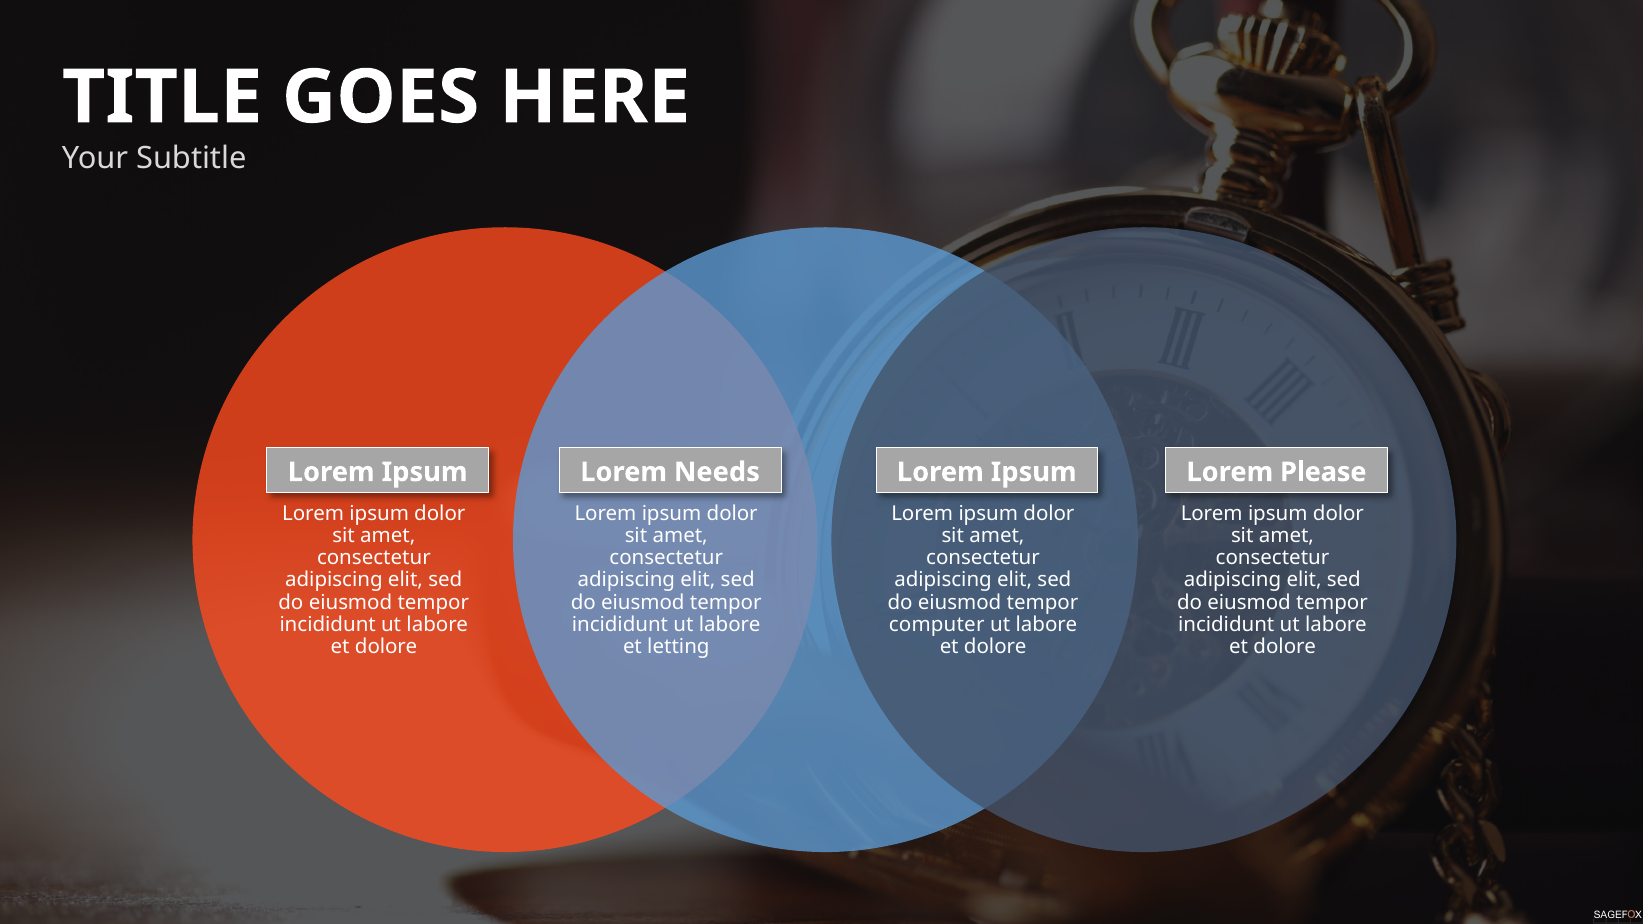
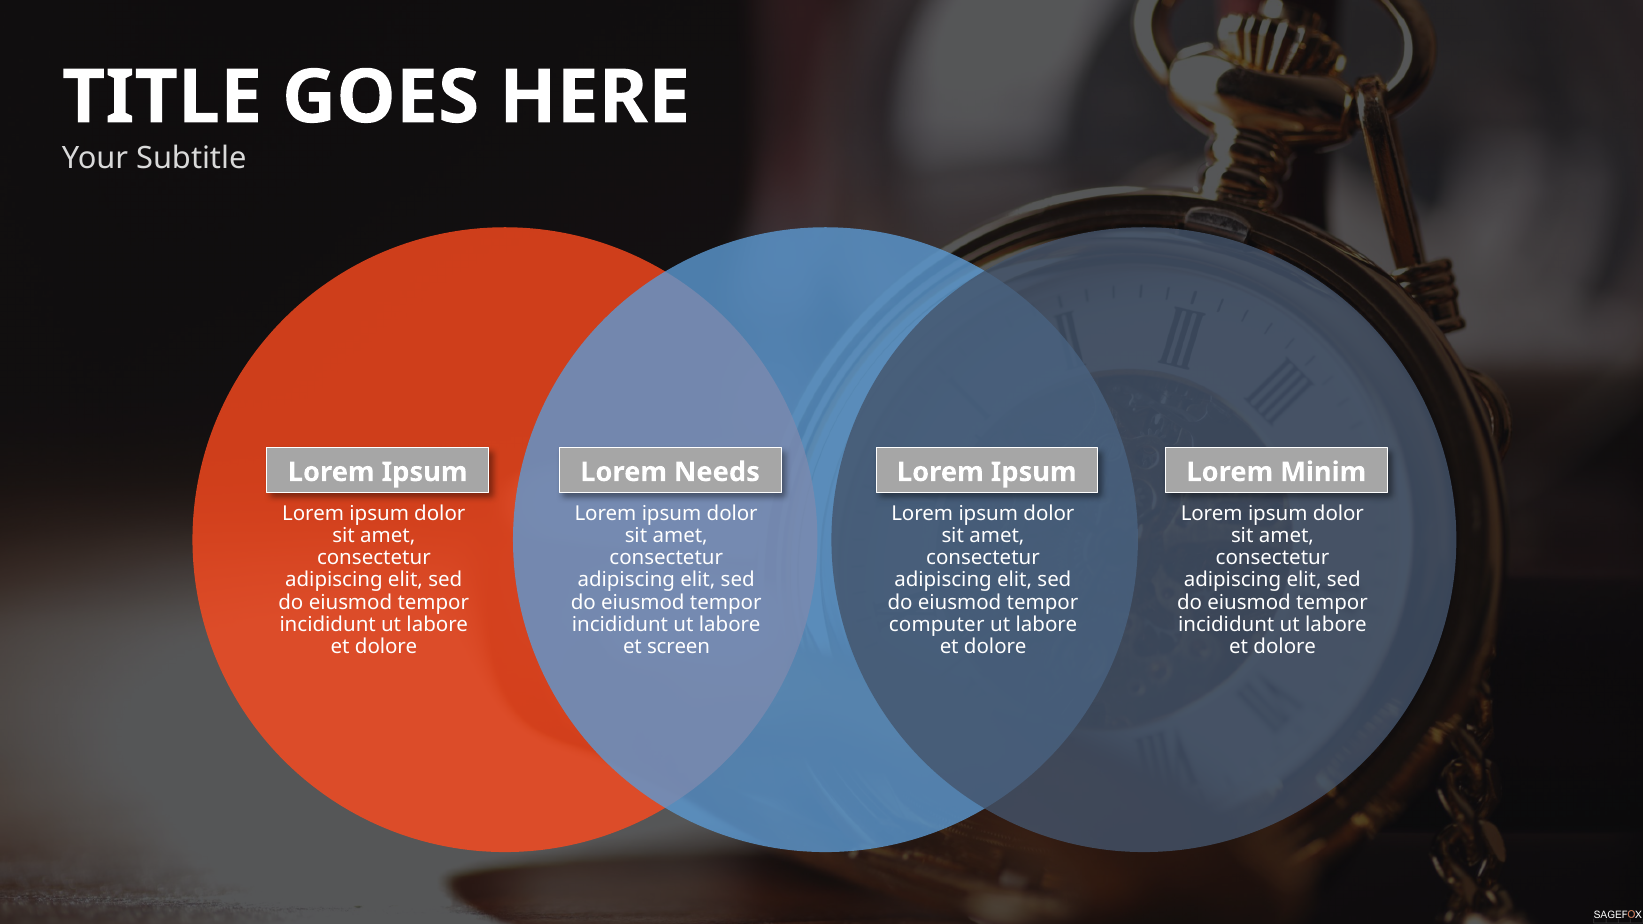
Please: Please -> Minim (1323, 472)
letting: letting -> screen (679, 647)
